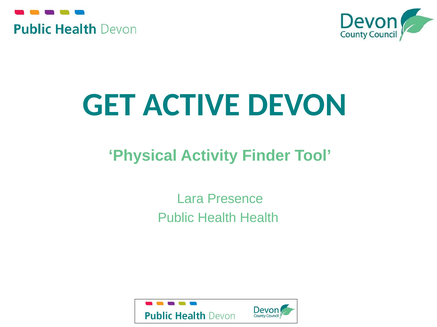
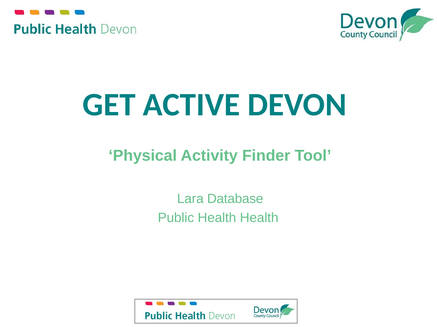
Presence: Presence -> Database (235, 199)
